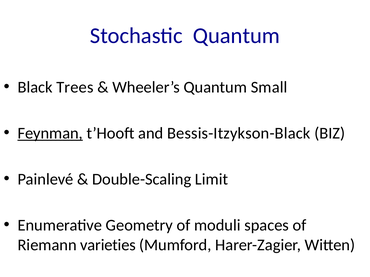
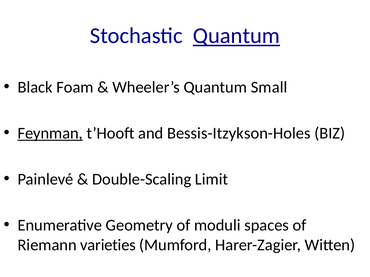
Quantum underline: none -> present (236, 36)
Trees: Trees -> Foam (75, 87)
Bessis-Itzykson-Black: Bessis-Itzykson-Black -> Bessis-Itzykson-Holes (239, 133)
